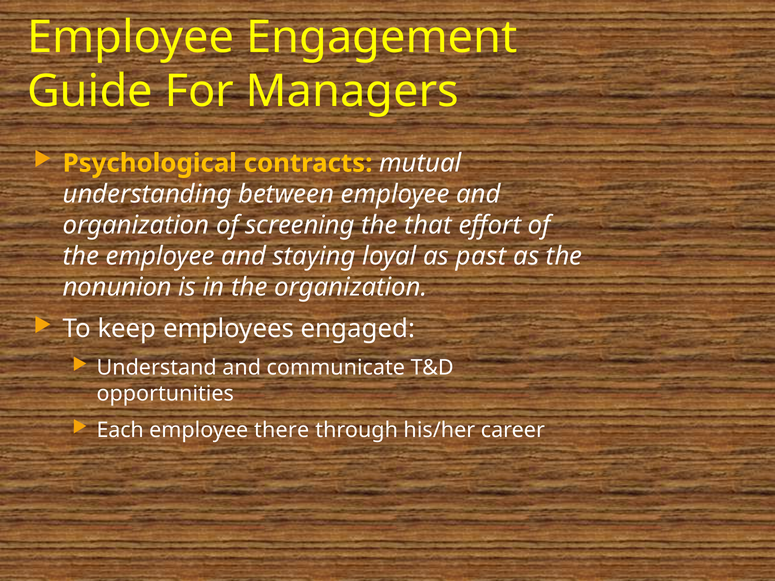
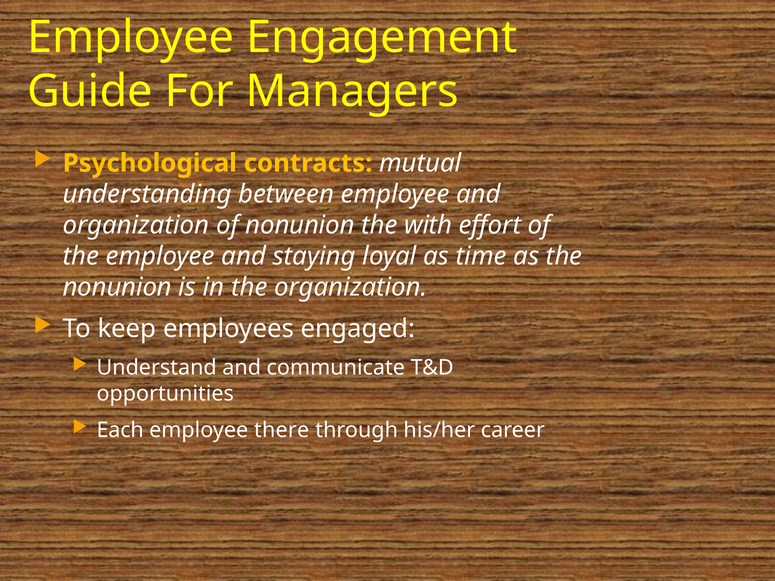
of screening: screening -> nonunion (300, 225)
that: that -> with (428, 225)
past: past -> time (481, 256)
